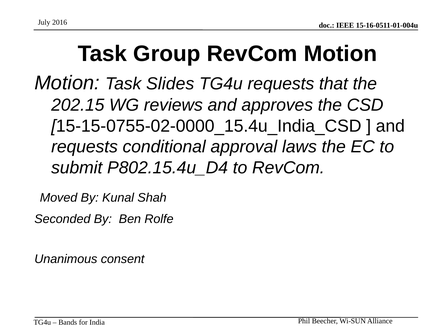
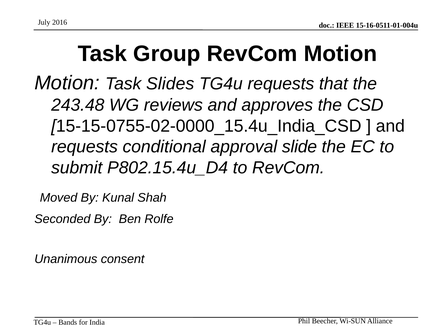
202.15: 202.15 -> 243.48 (78, 105)
laws: laws -> slide (300, 147)
